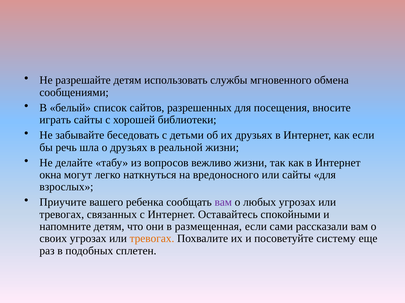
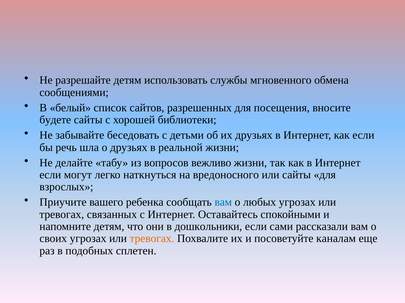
играть: играть -> будете (55, 120)
окна: окна -> если (50, 175)
вам colour: purple -> blue (223, 203)
размещенная: размещенная -> дошкольники (208, 227)
систему: систему -> каналам (336, 239)
